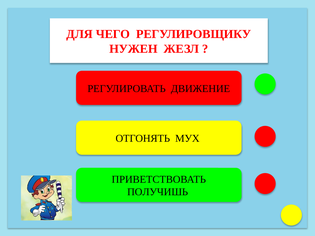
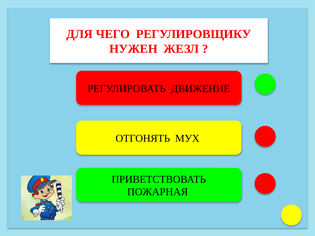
ПОЛУЧИШЬ: ПОЛУЧИШЬ -> ПОЖАРНАЯ (158, 192)
